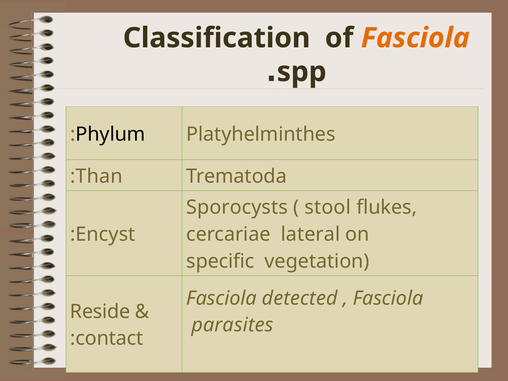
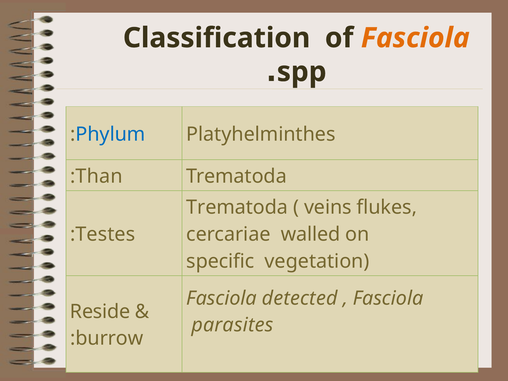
Phylum colour: black -> blue (110, 134)
Sporocysts: Sporocysts -> Trematoda (237, 207)
stool: stool -> veins (328, 207)
Encyst: Encyst -> Testes (105, 234)
lateral: lateral -> walled (311, 234)
contact: contact -> burrow (109, 338)
